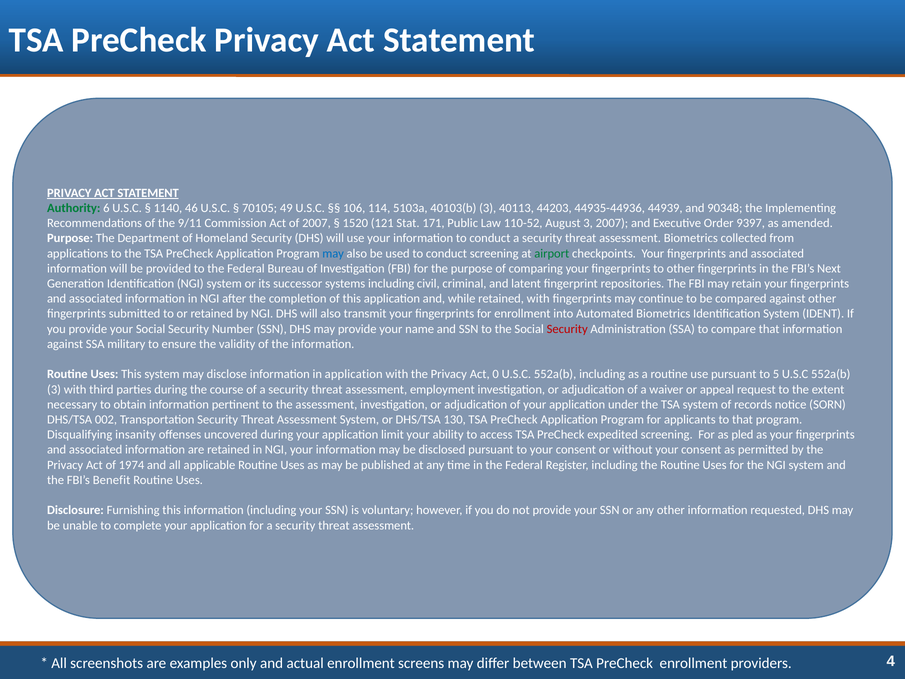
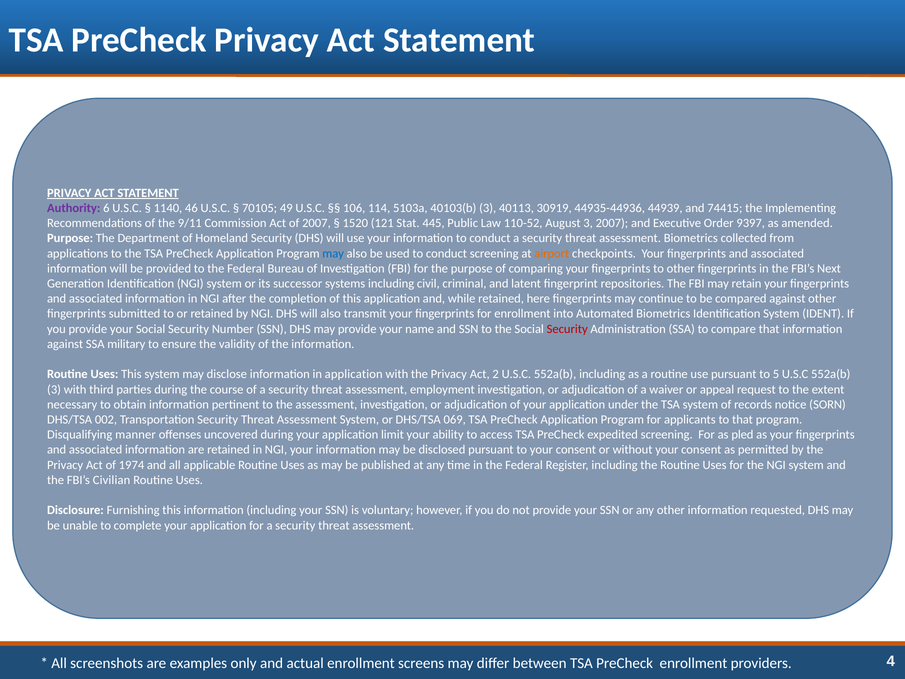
Authority colour: green -> purple (74, 208)
44203: 44203 -> 30919 (554, 208)
90348: 90348 -> 74415 (725, 208)
171: 171 -> 445 (434, 223)
airport colour: green -> orange (552, 253)
retained with: with -> here (538, 299)
0: 0 -> 2 (496, 374)
130: 130 -> 069 (455, 419)
insanity: insanity -> manner (136, 435)
Benefit: Benefit -> Civilian (112, 480)
